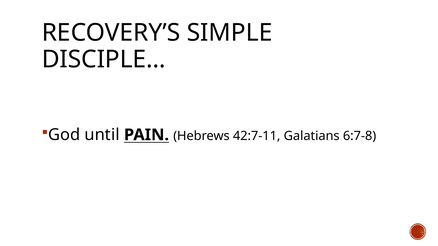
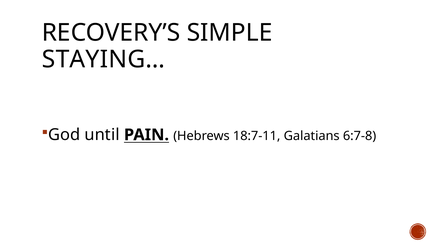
DISCIPLE…: DISCIPLE… -> STAYING… (104, 59)
42:7-11: 42:7-11 -> 18:7-11 (257, 136)
